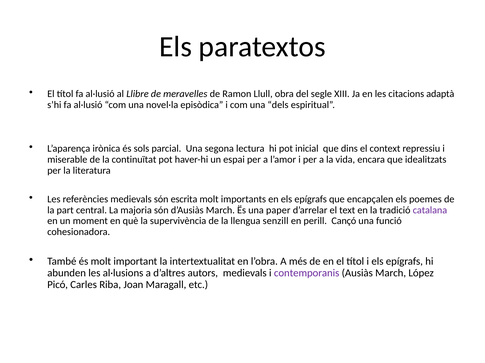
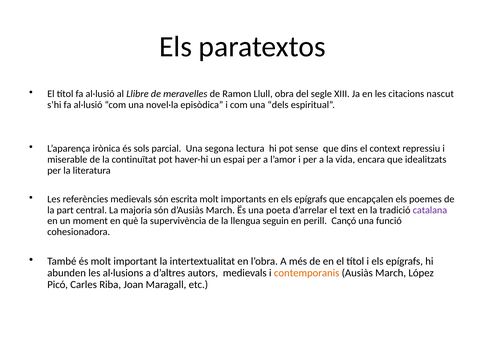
adaptà: adaptà -> nascut (440, 94)
inicial: inicial -> sense (307, 149)
paper: paper -> poeta (278, 210)
senzill: senzill -> seguin (276, 221)
contemporanis colour: purple -> orange (307, 273)
